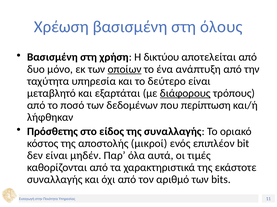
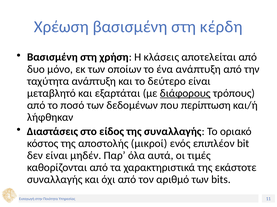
όλους: όλους -> κέρδη (221, 27)
δικτύου: δικτύου -> κλάσεις (161, 57)
οποίων underline: present -> none (125, 69)
ταχύτητα υπηρεσία: υπηρεσία -> ανάπτυξη (94, 81)
Πρόσθετης: Πρόσθετης -> Διαστάσεις (52, 132)
